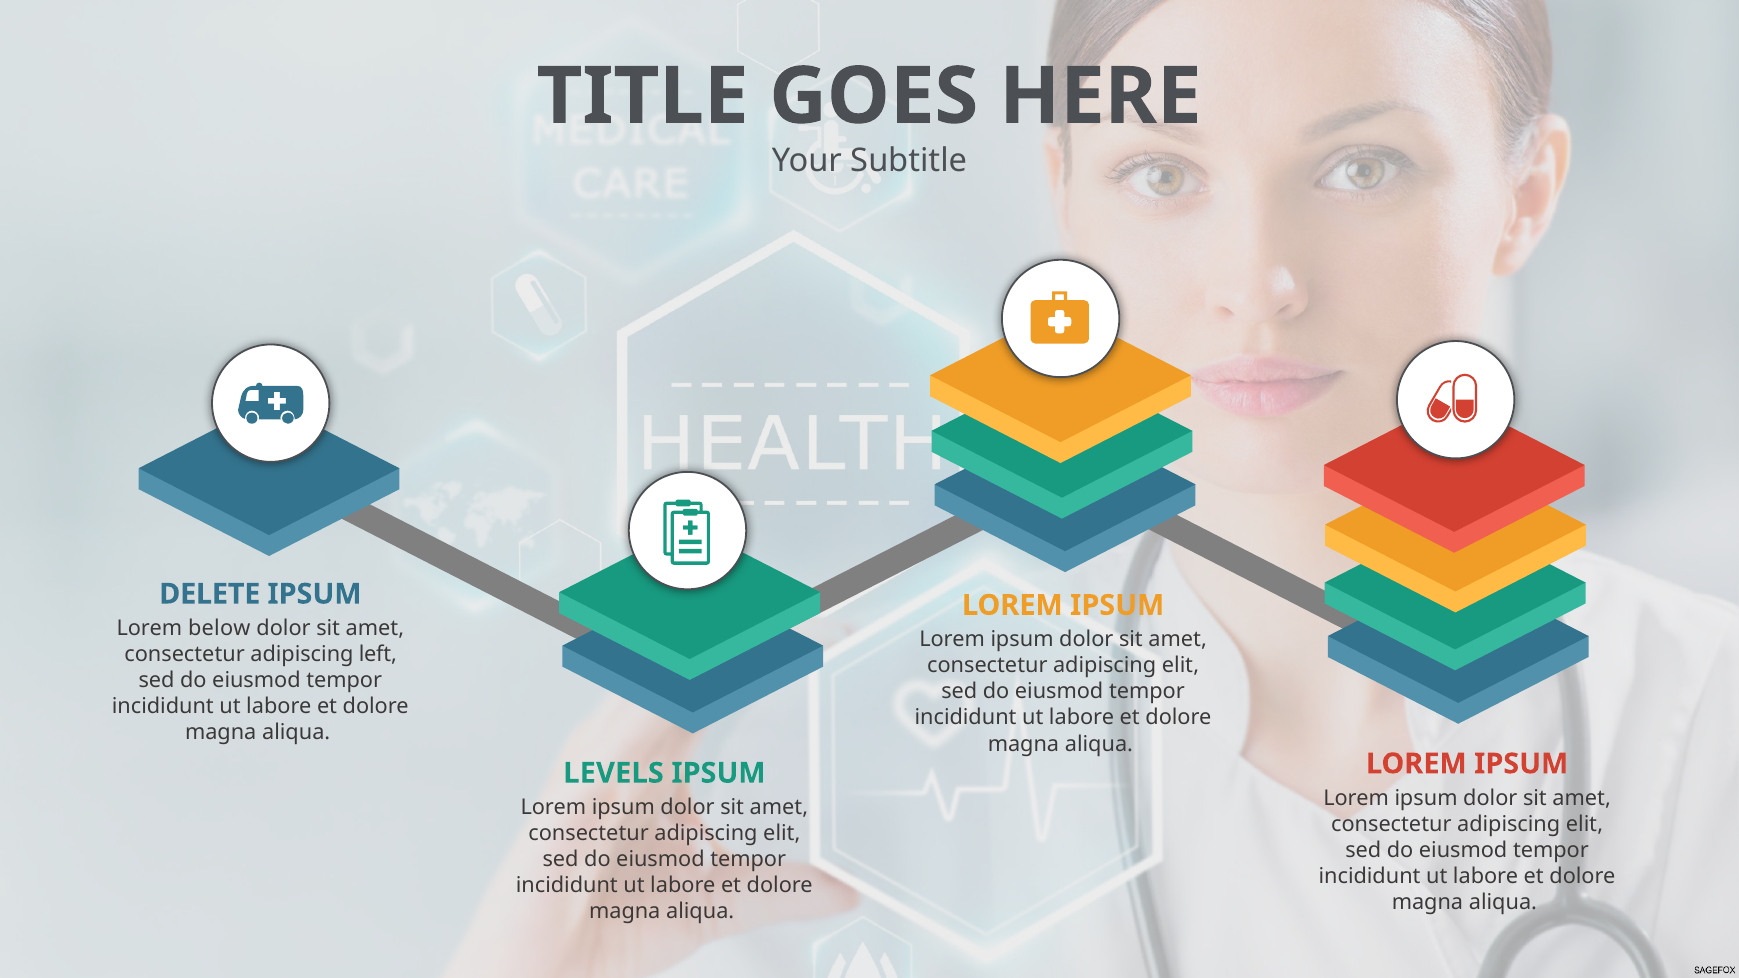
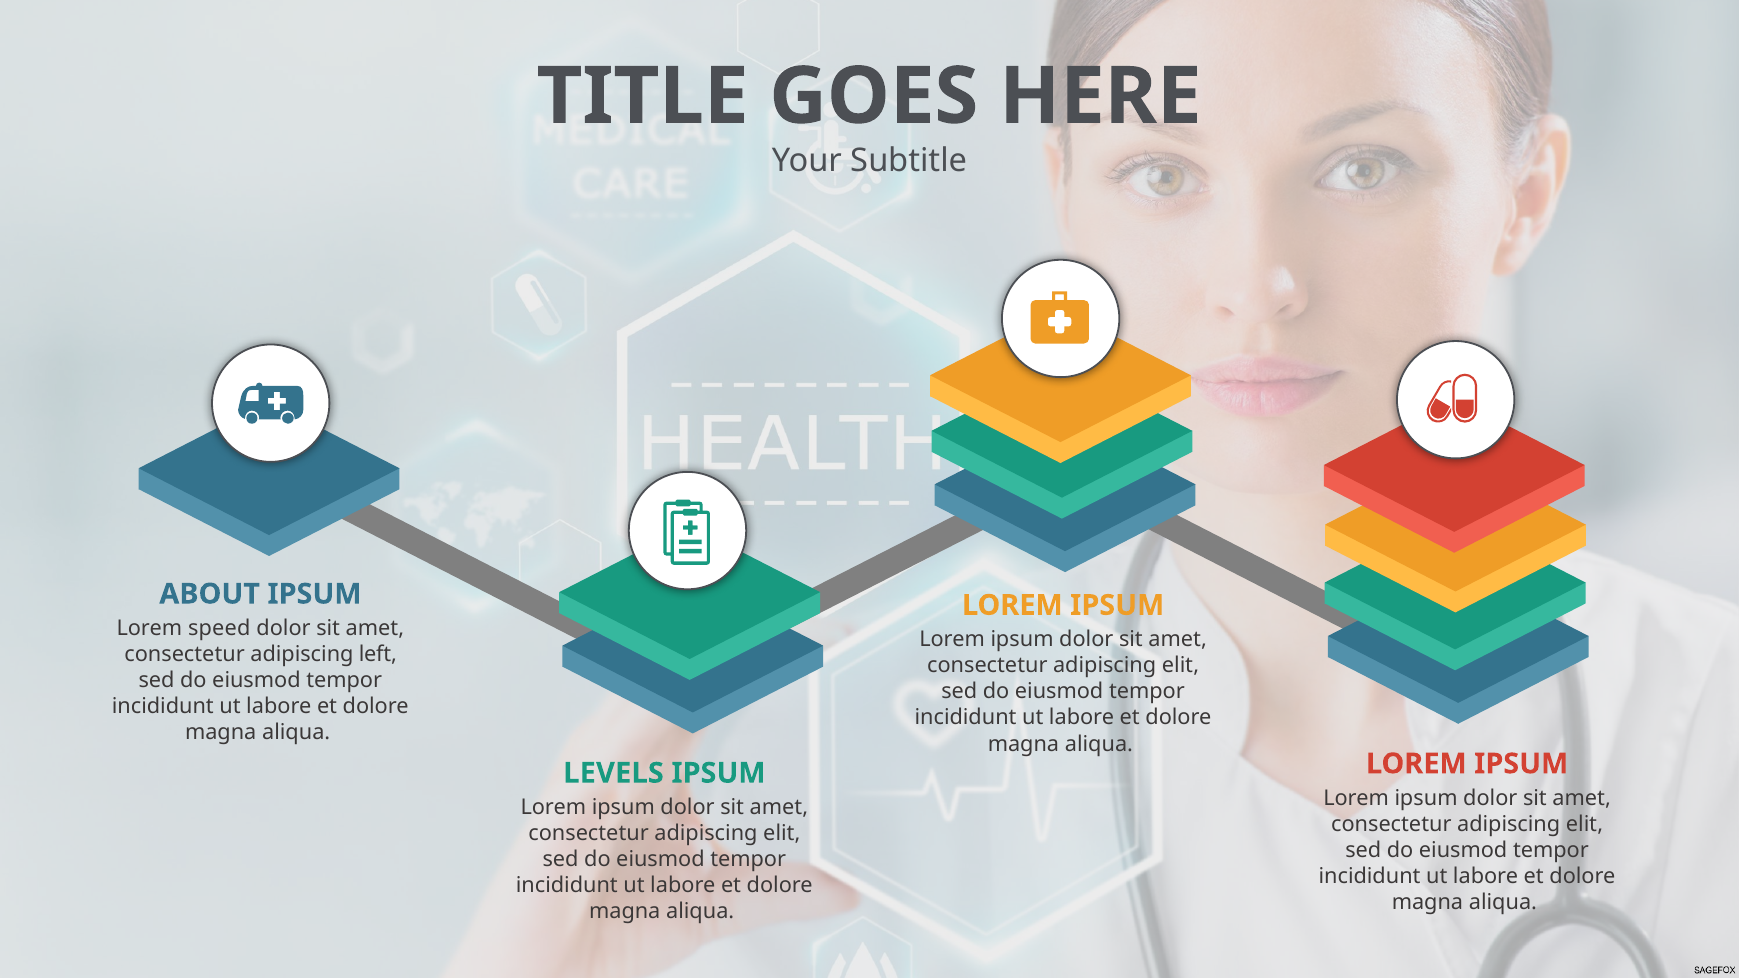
DELETE: DELETE -> ABOUT (210, 594)
below: below -> speed (219, 628)
